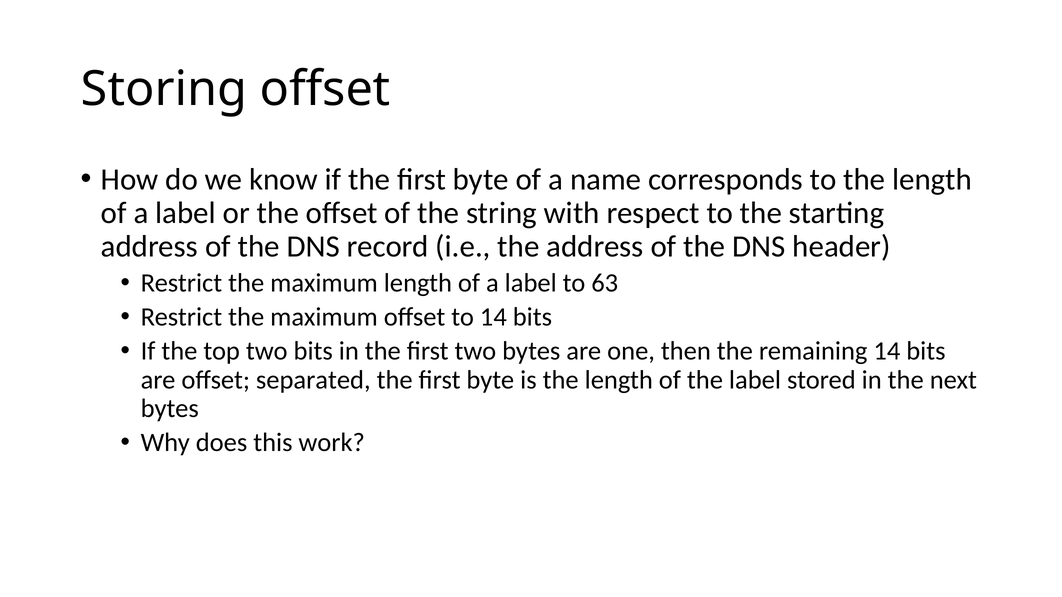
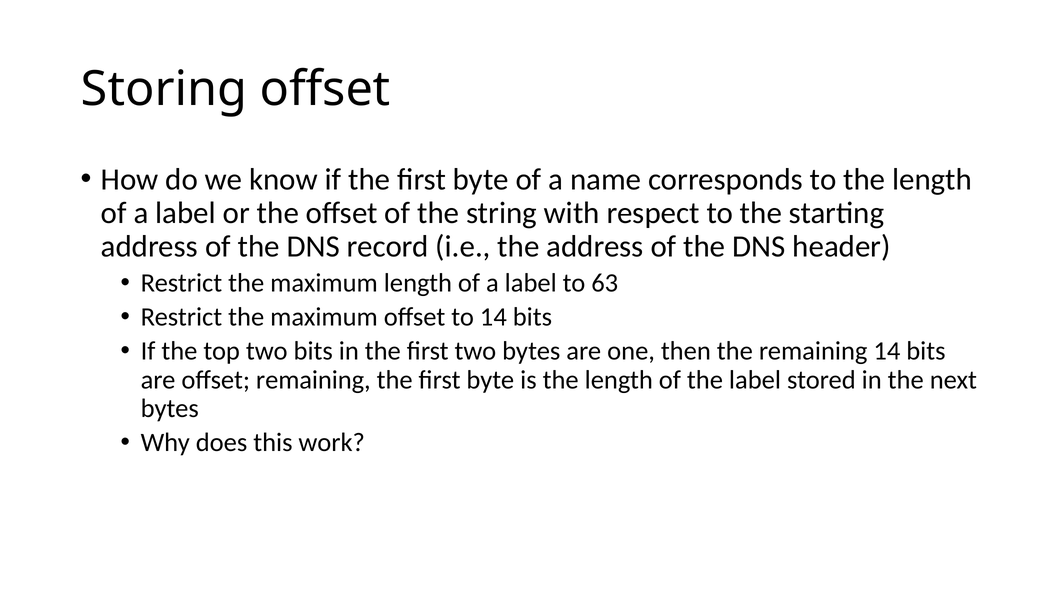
offset separated: separated -> remaining (313, 380)
